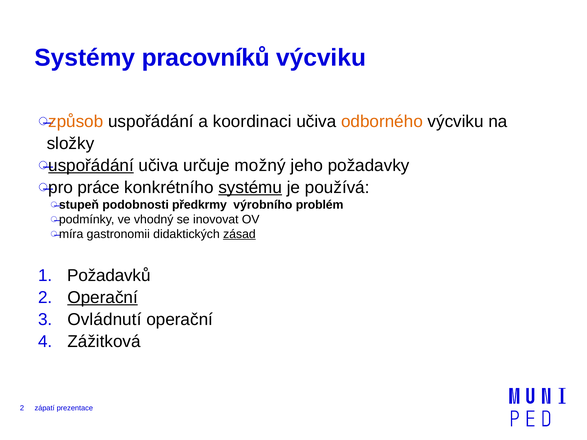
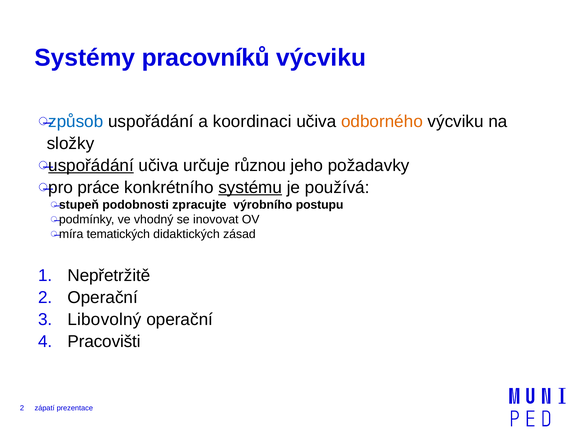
způsob colour: orange -> blue (76, 122)
možný: možný -> různou (260, 166)
předkrmy: předkrmy -> zpracujte (199, 205)
problém: problém -> postupu (320, 205)
gastronomii: gastronomii -> tematických (118, 234)
zásad underline: present -> none (239, 234)
Požadavků: Požadavků -> Nepřetržitě (109, 276)
Operační underline: present -> none (103, 298)
Ovládnutí: Ovládnutí -> Libovolný (104, 320)
Zážitková: Zážitková -> Pracovišti (104, 342)
